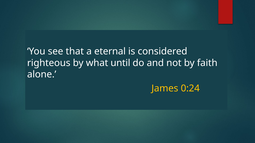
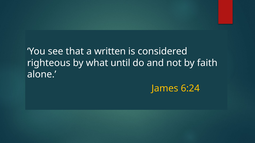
eternal: eternal -> written (110, 52)
0:24: 0:24 -> 6:24 (190, 89)
